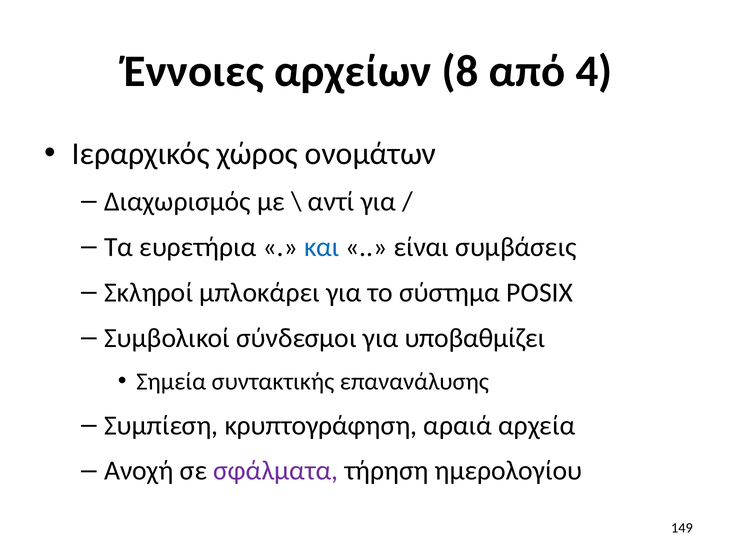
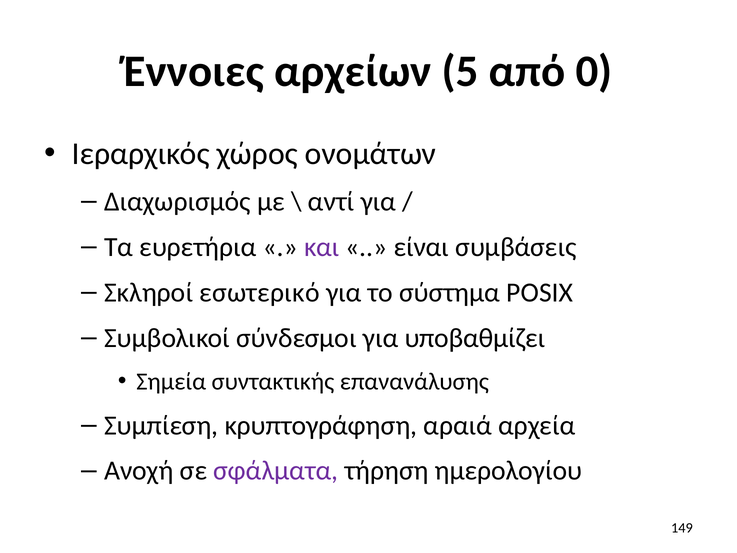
8: 8 -> 5 (460, 71)
4: 4 -> 0 (594, 71)
και colour: blue -> purple (322, 247)
μπλοκάρει: μπλοκάρει -> εσωτερικό (259, 292)
